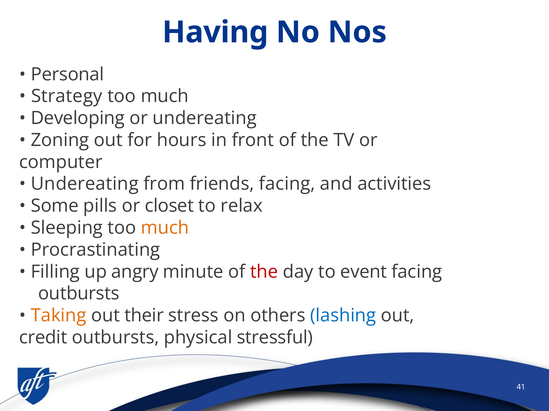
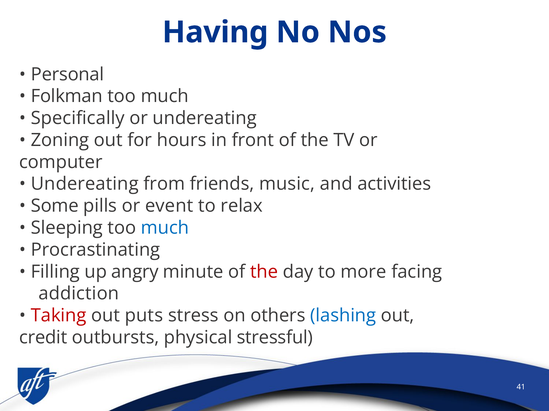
Strategy: Strategy -> Folkman (67, 96)
Developing: Developing -> Specifically (78, 118)
friends facing: facing -> music (287, 184)
closet: closet -> event (169, 206)
much colour: orange -> blue (165, 228)
event: event -> more (364, 272)
outbursts: outbursts -> addiction (79, 294)
Taking colour: orange -> red (59, 316)
their: their -> puts (144, 316)
